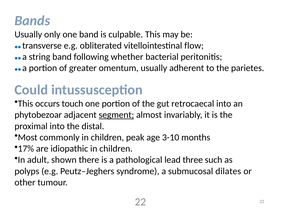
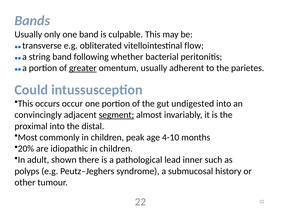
greater underline: none -> present (83, 68)
touch: touch -> occur (72, 103)
retrocaecal: retrocaecal -> undigested (193, 103)
phytobezoar: phytobezoar -> convincingly (38, 115)
3-10: 3-10 -> 4-10 (171, 137)
17%: 17% -> 20% (26, 148)
three: three -> inner (193, 160)
dilates: dilates -> history (228, 171)
